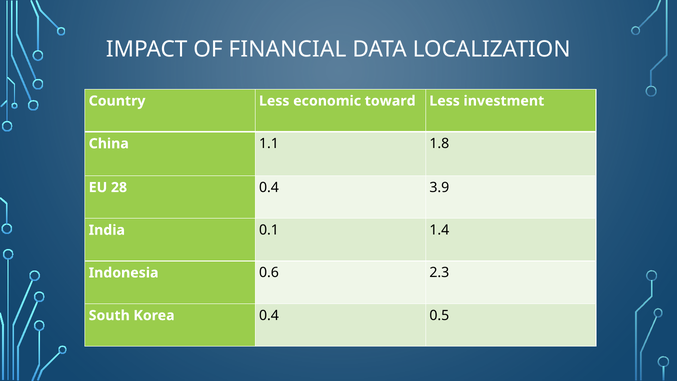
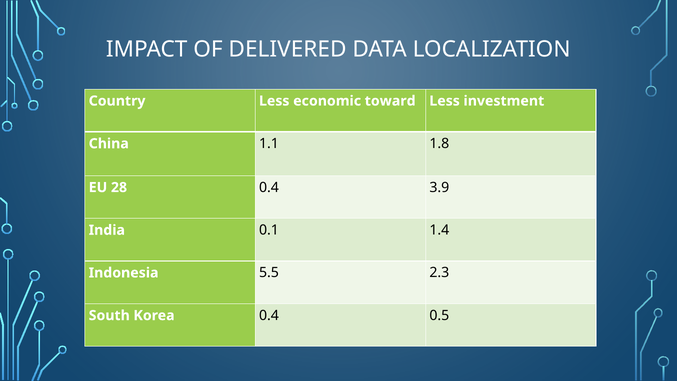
FINANCIAL: FINANCIAL -> DELIVERED (287, 49)
0.6: 0.6 -> 5.5 (269, 273)
